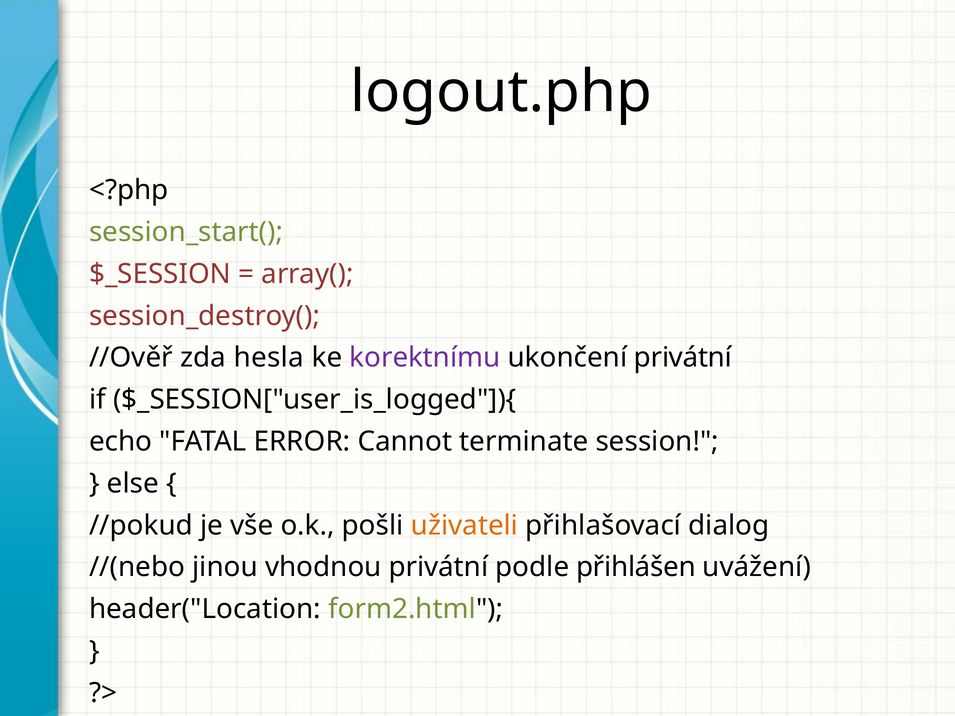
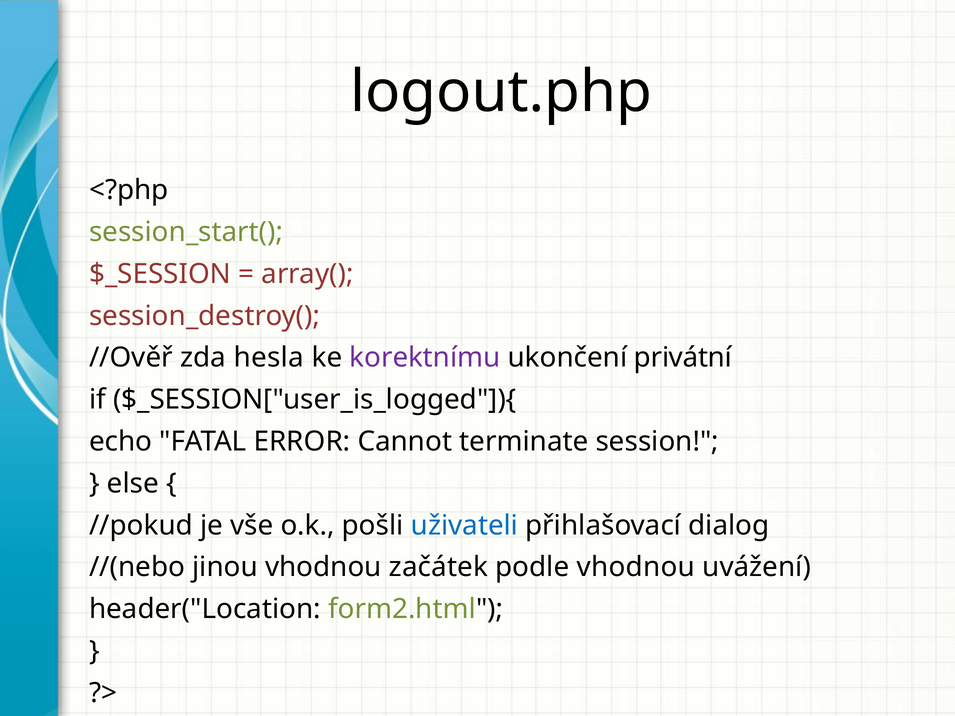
uživateli colour: orange -> blue (464, 526)
vhodnou privátní: privátní -> začátek (438, 567)
podle přihlášen: přihlášen -> vhodnou (636, 567)
